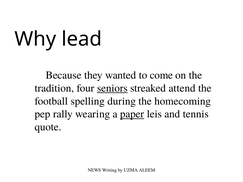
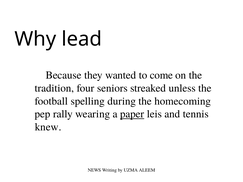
seniors underline: present -> none (112, 88)
attend: attend -> unless (182, 88)
quote: quote -> knew (48, 127)
